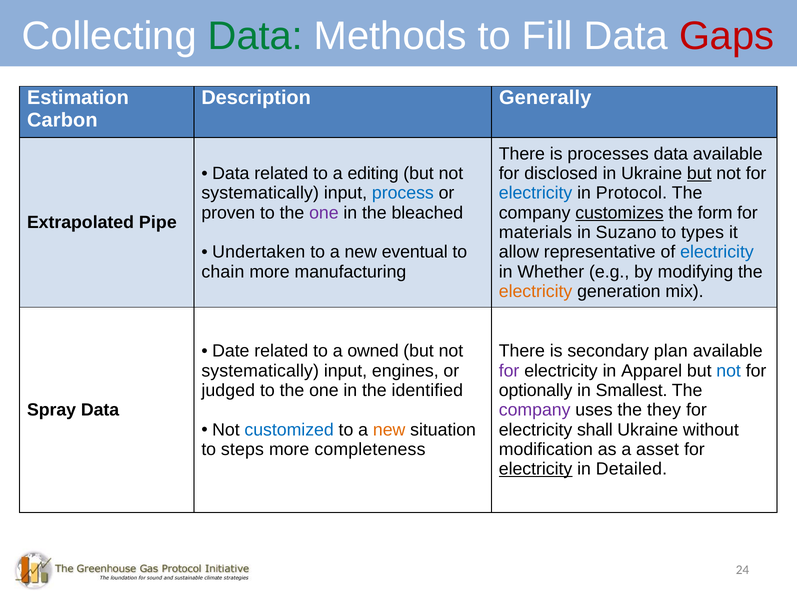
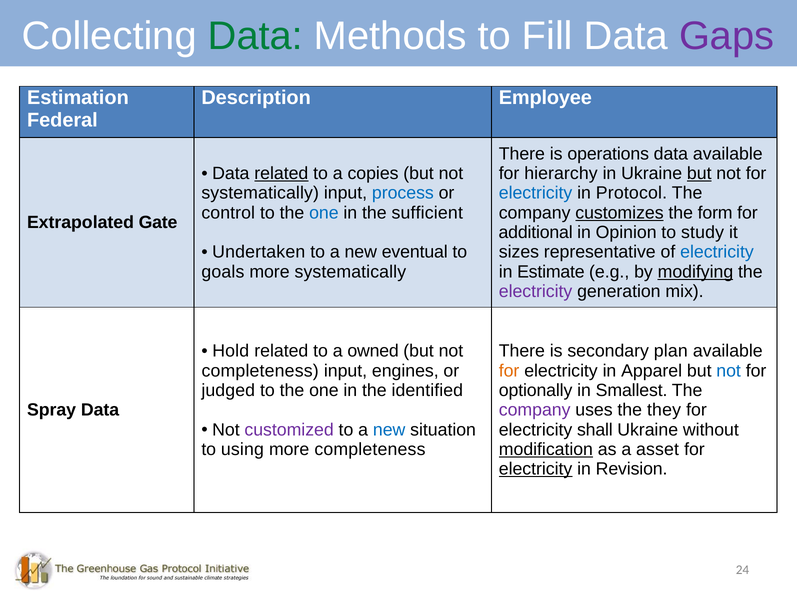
Gaps colour: red -> purple (727, 36)
Generally: Generally -> Employee (545, 98)
Carbon: Carbon -> Federal (62, 120)
processes: processes -> operations (608, 154)
related underline: none -> present (281, 174)
editing: editing -> copies (373, 174)
disclosed: disclosed -> hierarchy (561, 174)
proven: proven -> control (228, 213)
one colour: purple -> blue (324, 213)
bleached: bleached -> sufficient (427, 213)
Pipe: Pipe -> Gate (158, 223)
materials: materials -> additional (536, 233)
Suzano: Suzano -> Opinion (626, 233)
types: types -> study (703, 233)
allow: allow -> sizes (519, 252)
chain: chain -> goals (223, 272)
more manufacturing: manufacturing -> systematically (350, 272)
Whether: Whether -> Estimate (551, 272)
modifying underline: none -> present (695, 272)
electricity colour: orange -> purple (536, 292)
Date: Date -> Hold (231, 352)
systematically: systematically -> completeness (260, 371)
for colour: purple -> orange (509, 371)
customized colour: blue -> purple (289, 430)
new colour: orange -> blue (389, 430)
steps: steps -> using (242, 450)
modification underline: none -> present (546, 450)
Detailed: Detailed -> Revision (632, 470)
